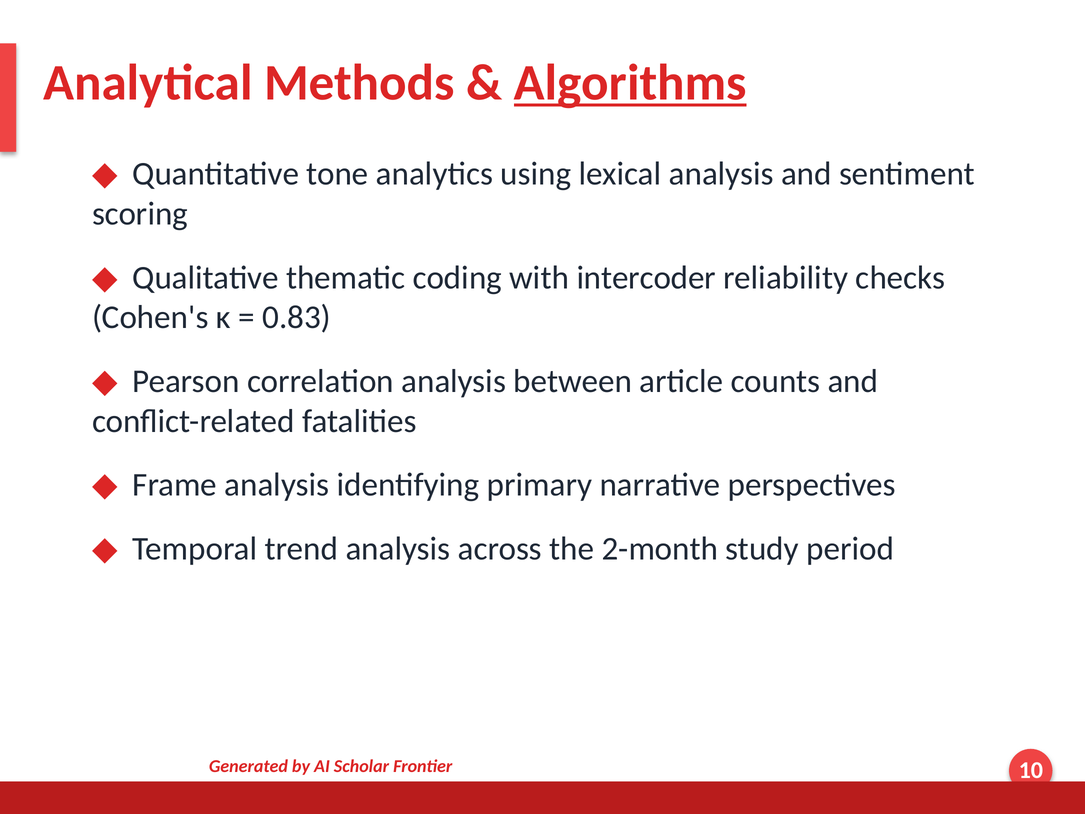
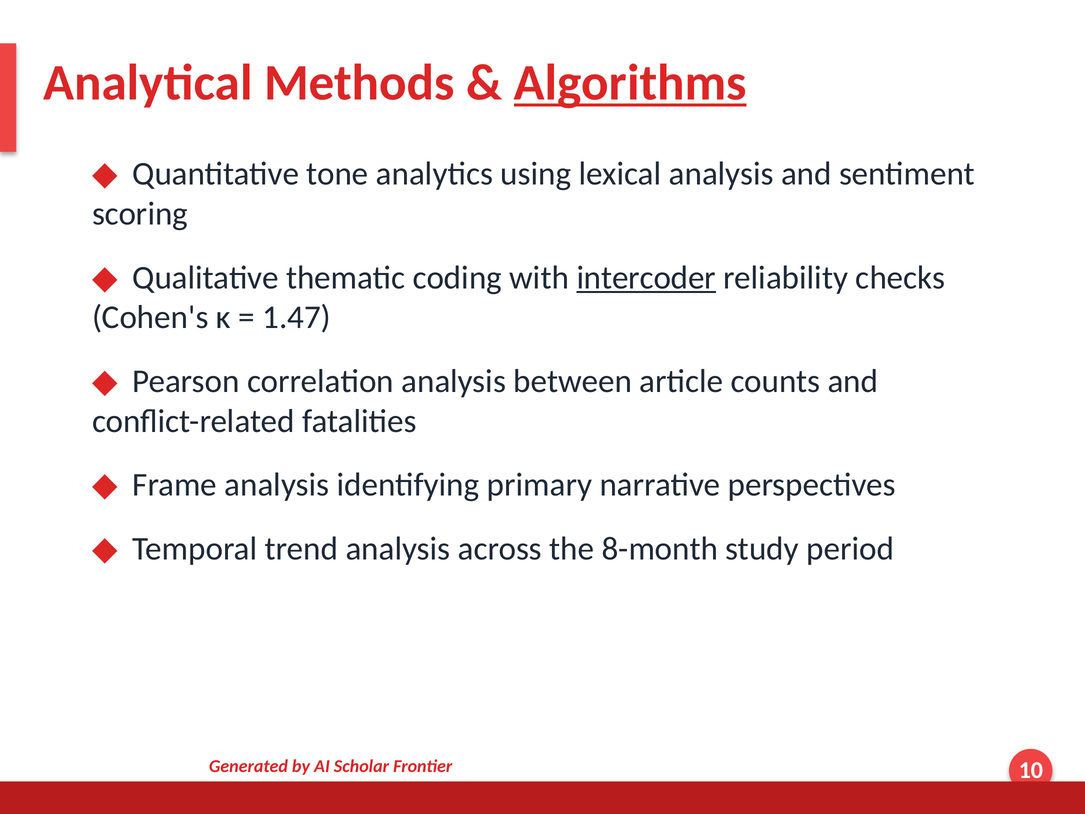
intercoder underline: none -> present (646, 278)
0.83: 0.83 -> 1.47 (297, 317)
2-month: 2-month -> 8-month (660, 549)
